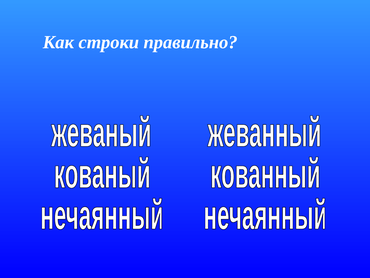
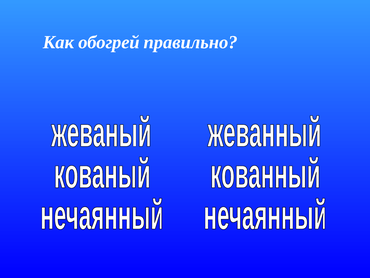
строки: строки -> обогрей (109, 42)
